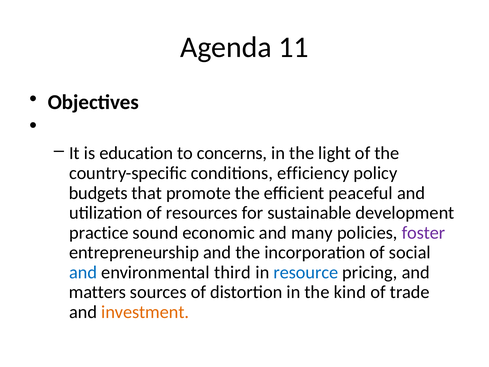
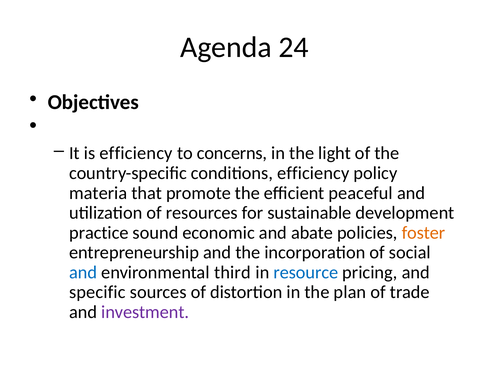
11: 11 -> 24 (294, 47)
is education: education -> efficiency (136, 153)
budgets: budgets -> materia (98, 193)
many: many -> abate (312, 232)
foster colour: purple -> orange (423, 232)
matters: matters -> specific (97, 292)
kind: kind -> plan (350, 292)
investment colour: orange -> purple (145, 312)
